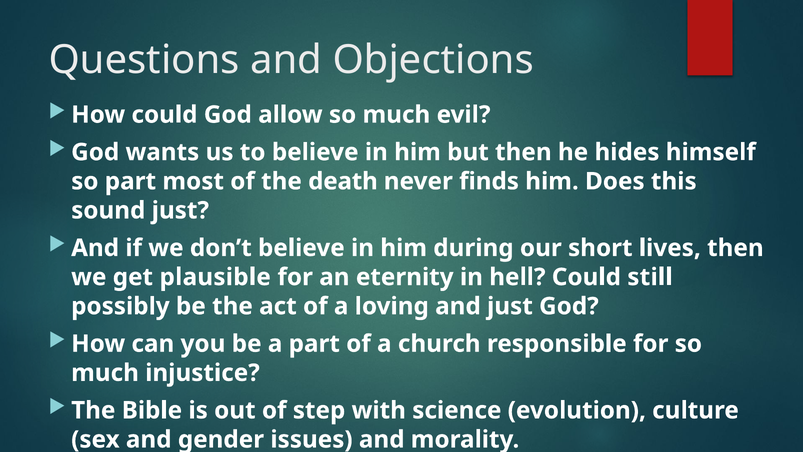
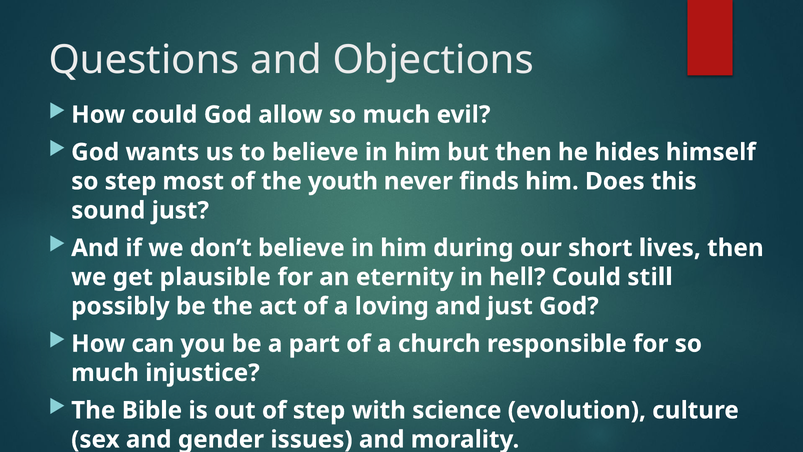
so part: part -> step (131, 181)
death: death -> youth (343, 181)
